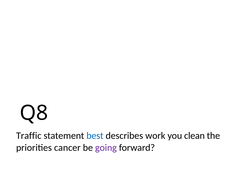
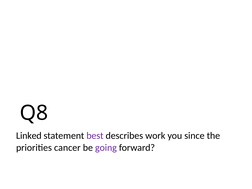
Traffic: Traffic -> Linked (29, 136)
best colour: blue -> purple (95, 136)
clean: clean -> since (194, 136)
